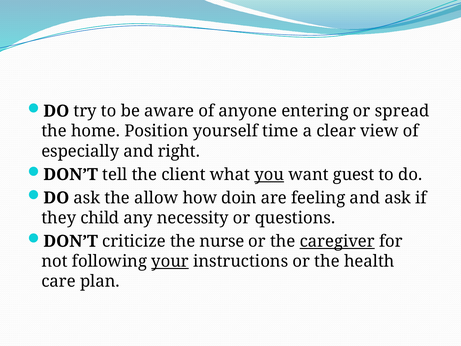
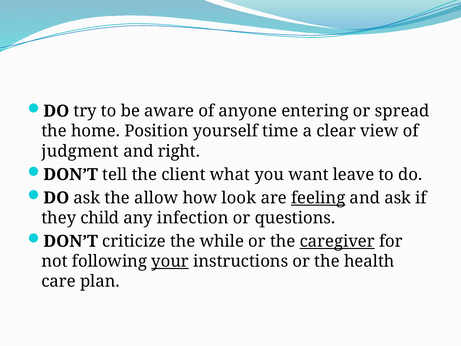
especially: especially -> judgment (80, 151)
you underline: present -> none (269, 174)
guest: guest -> leave (354, 174)
doin: doin -> look (239, 198)
feeling underline: none -> present (318, 198)
necessity: necessity -> infection (193, 218)
nurse: nurse -> while (222, 241)
